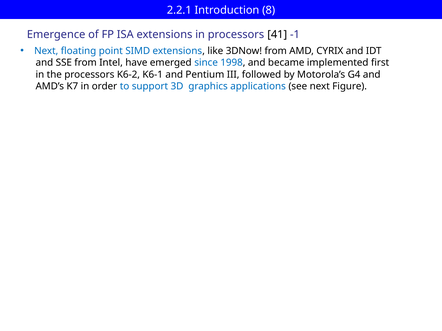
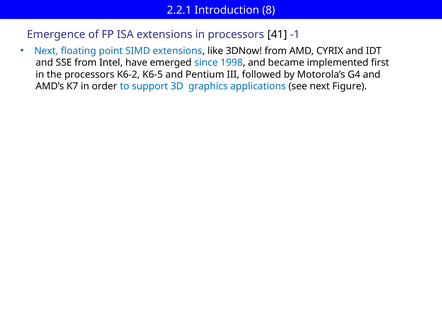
K6-1: K6-1 -> K6-5 (153, 75)
